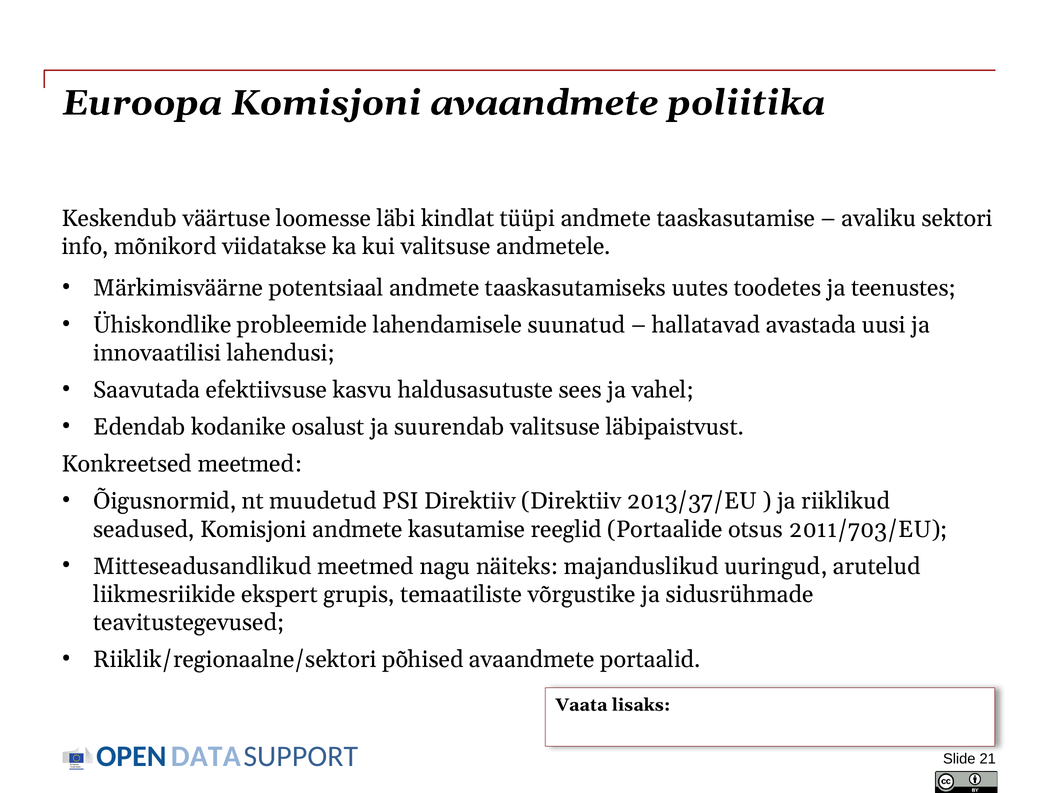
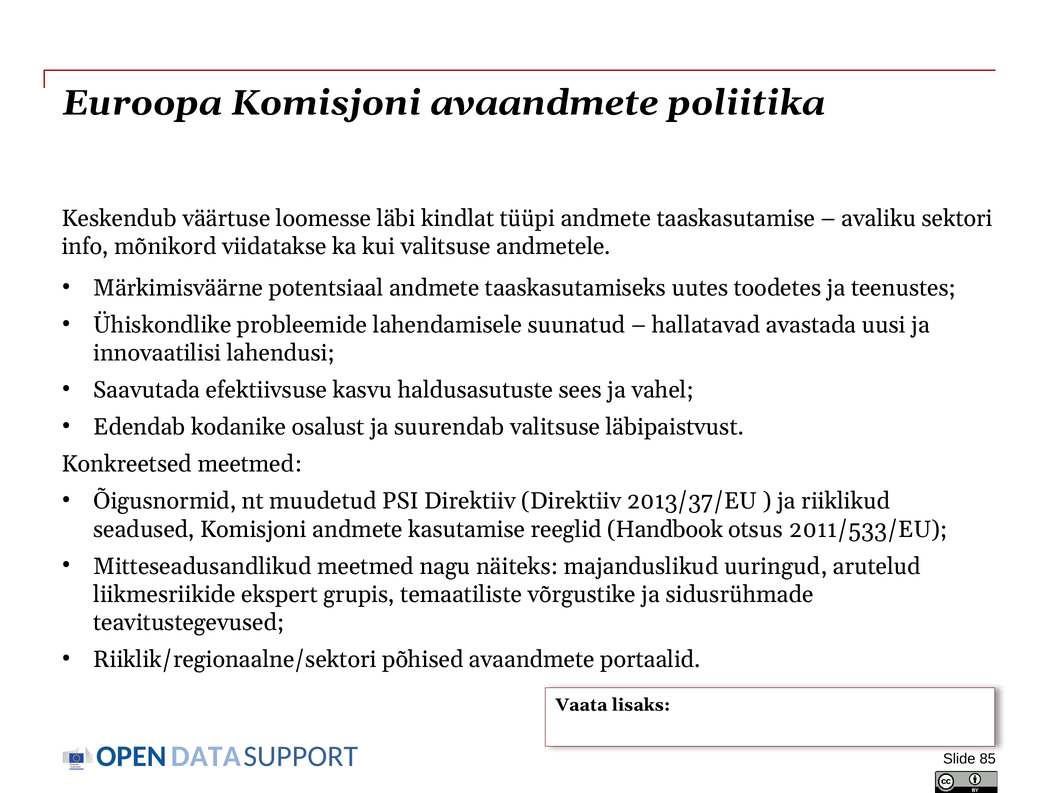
Portaalide: Portaalide -> Handbook (665, 529)
2011/703/EU: 2011/703/EU -> 2011/533/EU (869, 529)
21: 21 -> 85 (988, 759)
